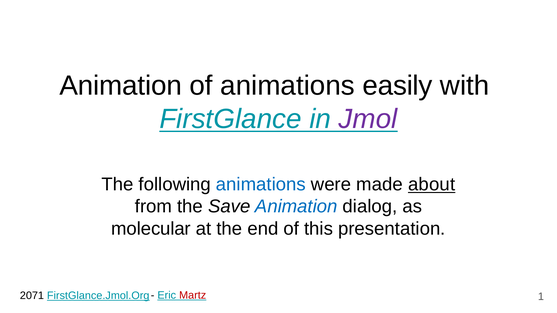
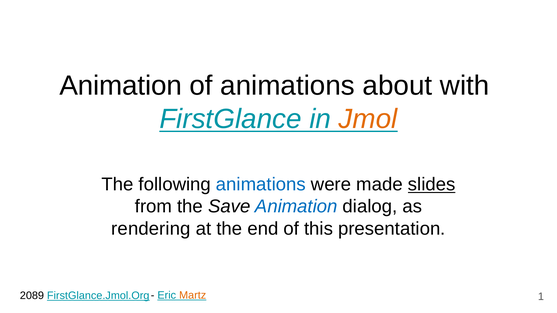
easily: easily -> about (397, 86)
Jmol colour: purple -> orange (368, 119)
about: about -> slides (432, 184)
molecular: molecular -> rendering (151, 229)
Martz colour: red -> orange (193, 295)
2071: 2071 -> 2089 (32, 296)
